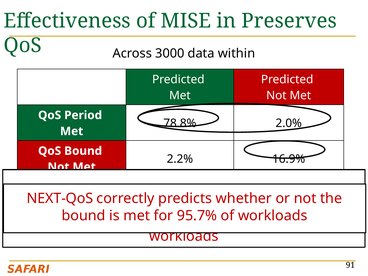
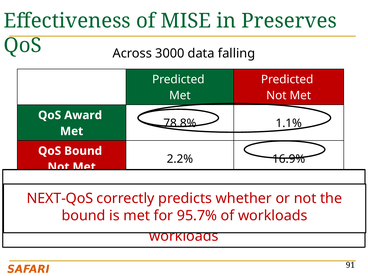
within: within -> falling (237, 54)
Period: Period -> Award (83, 115)
2.0%: 2.0% -> 1.1% (289, 123)
